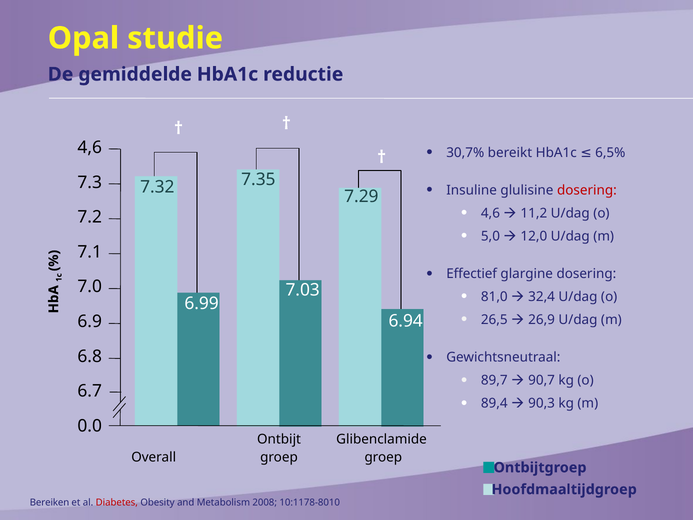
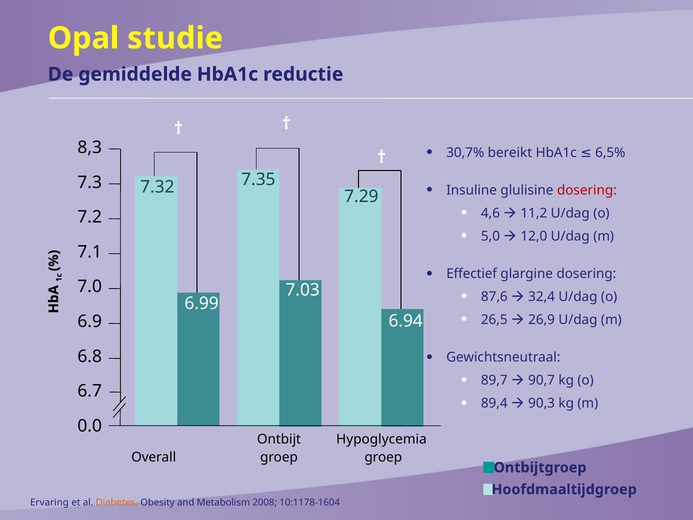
4,6: 4,6 -> 8,3 (90, 148)
81,0: 81,0 -> 87,6 (494, 297)
Glibenclamide: Glibenclamide -> Hypoglycemia (381, 439)
Bereiken: Bereiken -> Ervaring (49, 502)
Diabetes colour: red -> orange (117, 502)
10:1178-8010: 10:1178-8010 -> 10:1178-1604 (310, 502)
